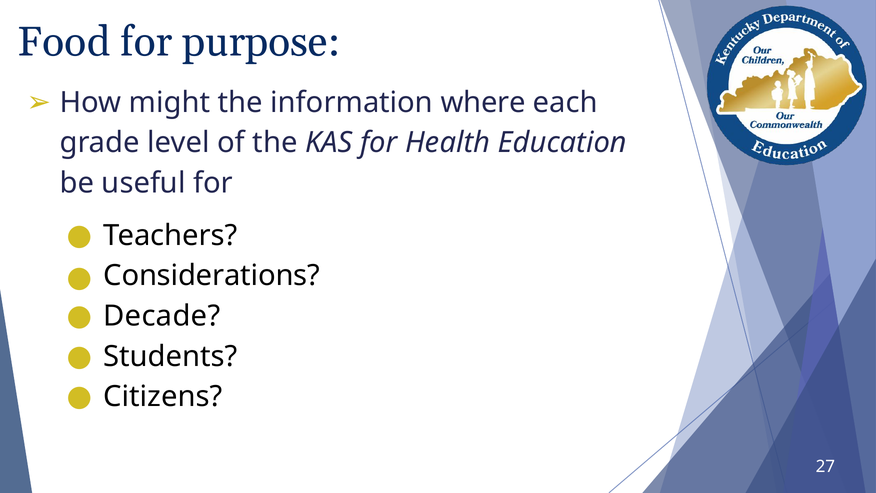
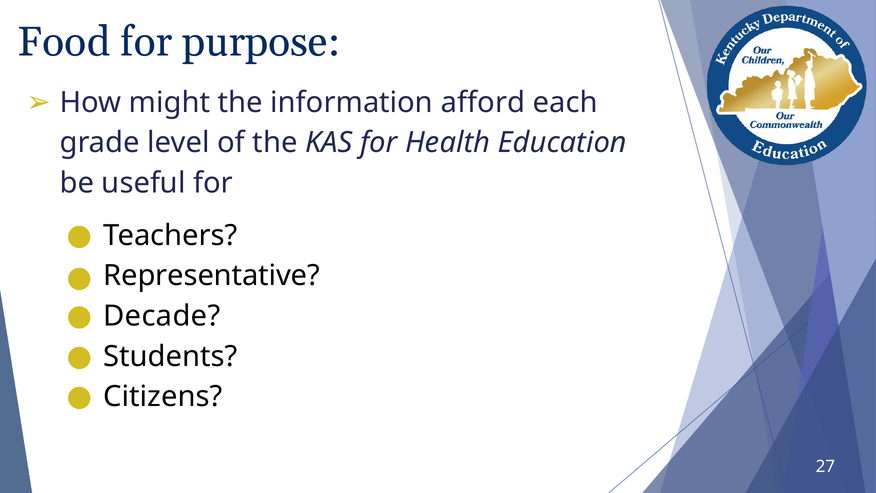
where: where -> afford (483, 102)
Considerations: Considerations -> Representative (212, 276)
